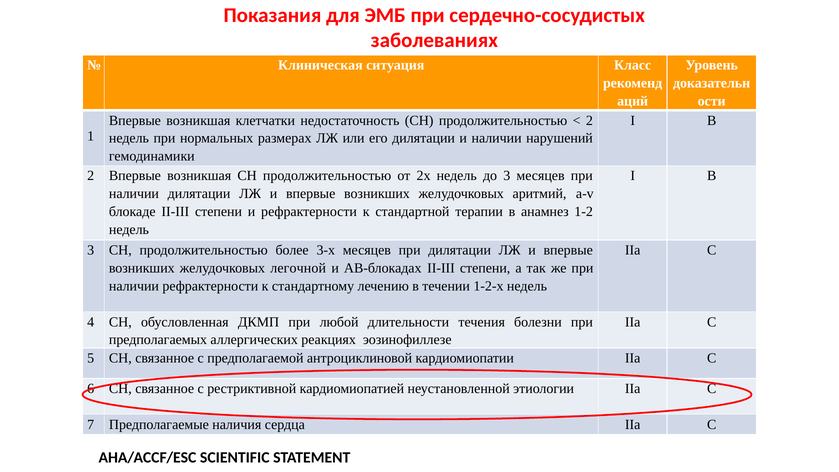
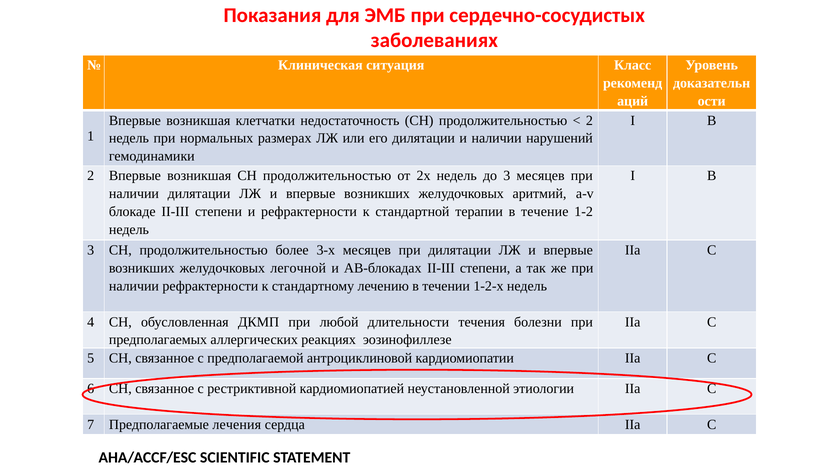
анамнез: анамнез -> течение (545, 212)
наличия: наличия -> лечения (237, 425)
